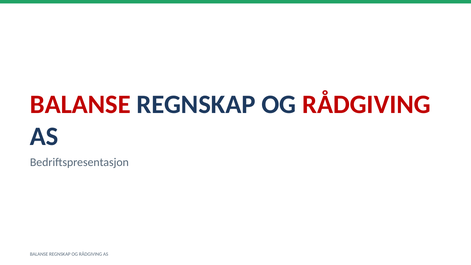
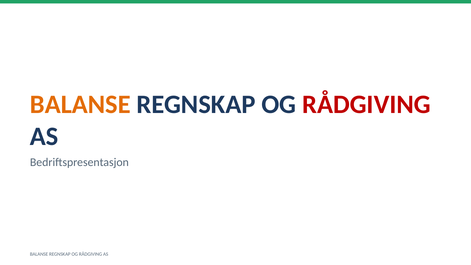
BALANSE colour: red -> orange (80, 104)
